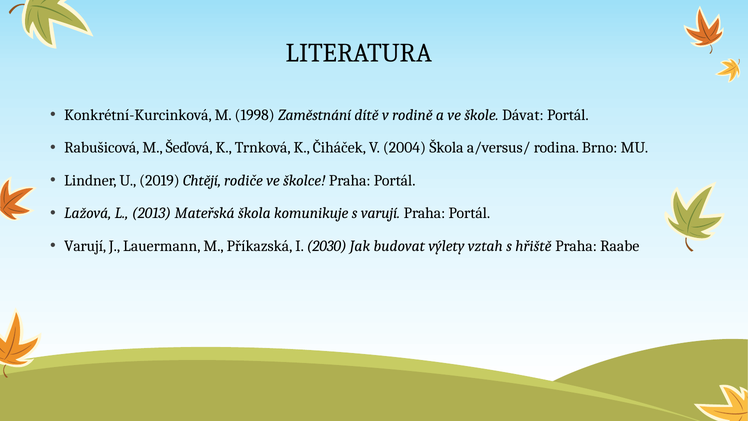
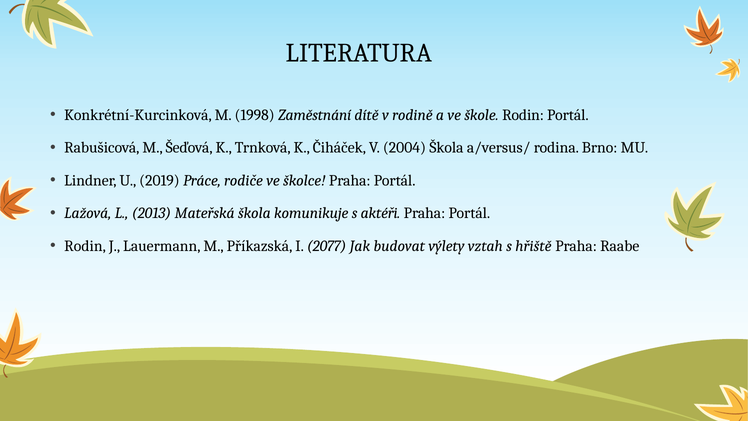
škole Dávat: Dávat -> Rodin (523, 115)
Chtějí: Chtějí -> Práce (202, 180)
s varují: varují -> aktéři (381, 213)
Varují: Varují -> Rodin (85, 246)
2030: 2030 -> 2077 (327, 246)
